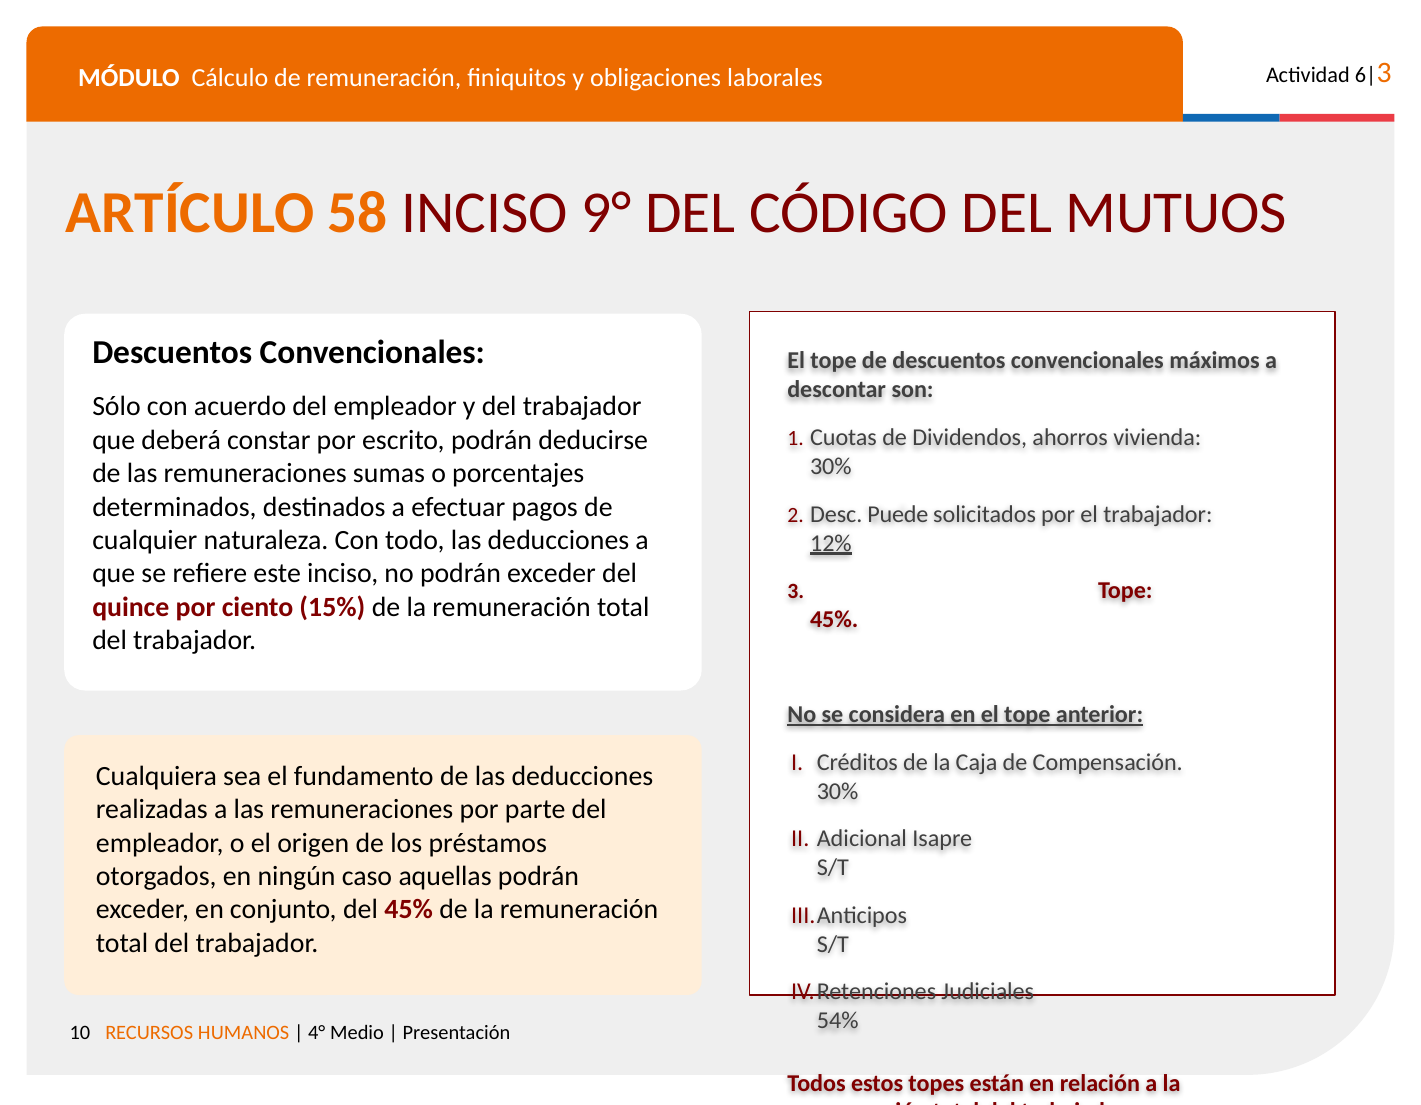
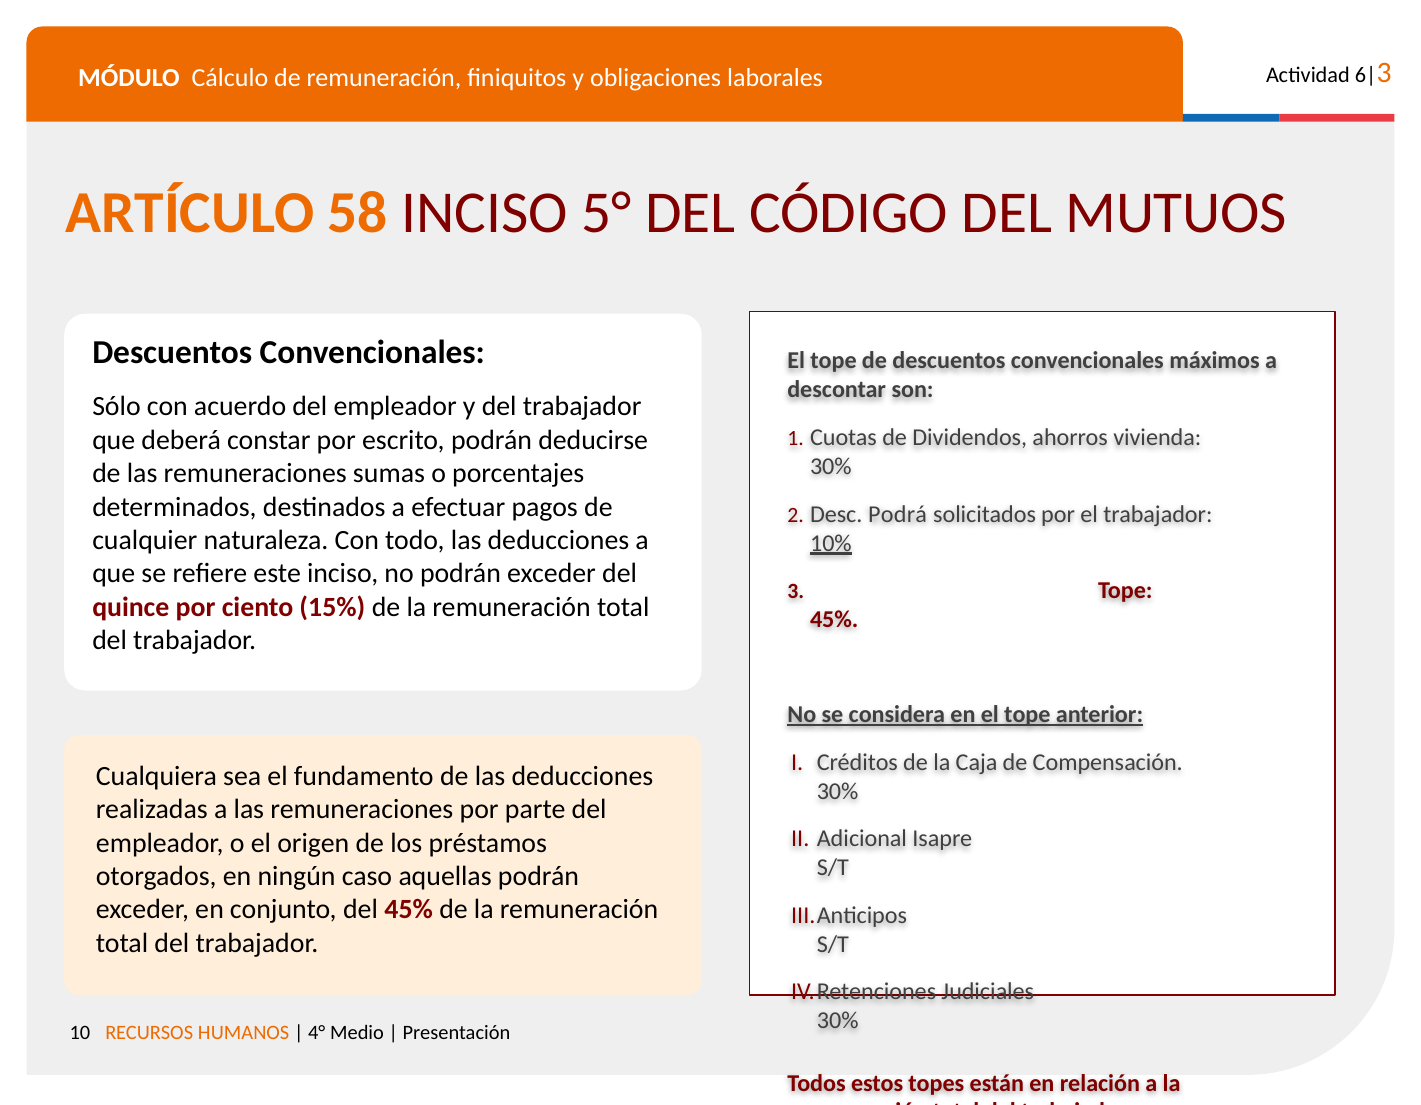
9°: 9° -> 5° (607, 213)
Puede: Puede -> Podrá (898, 514)
12%: 12% -> 10% (831, 543)
54%: 54% -> 30% (838, 1021)
